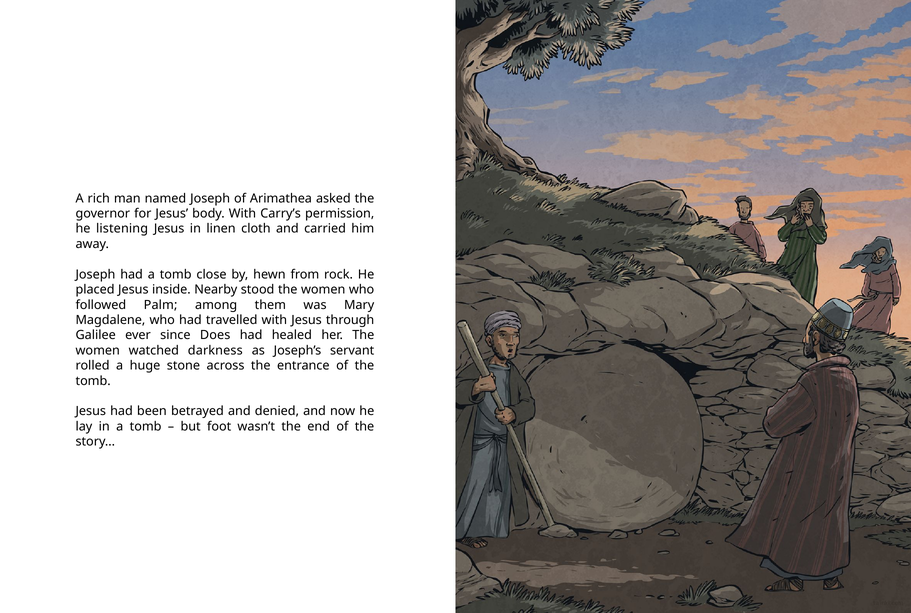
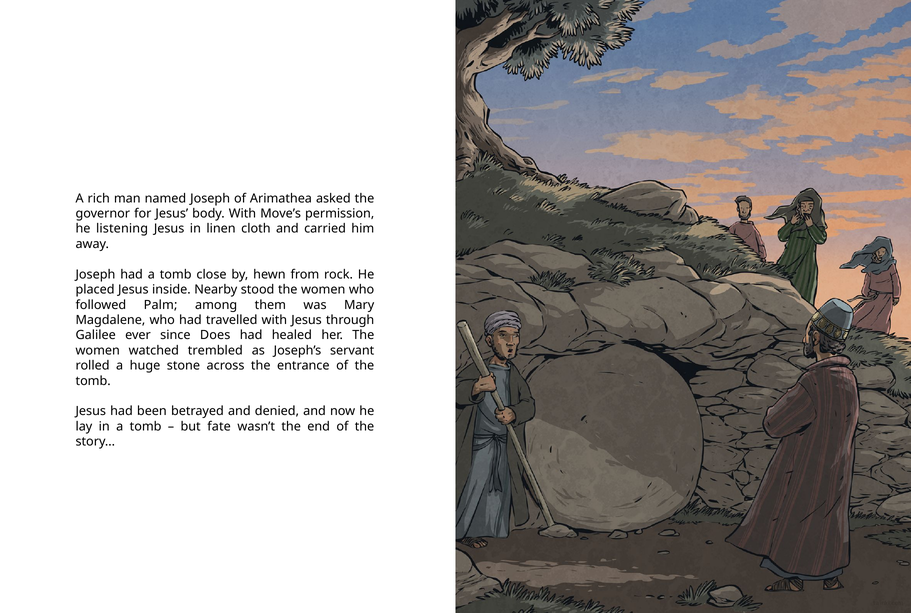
Carry’s: Carry’s -> Move’s (281, 213)
darkness: darkness -> trembled (215, 350)
foot: foot -> fate (219, 426)
